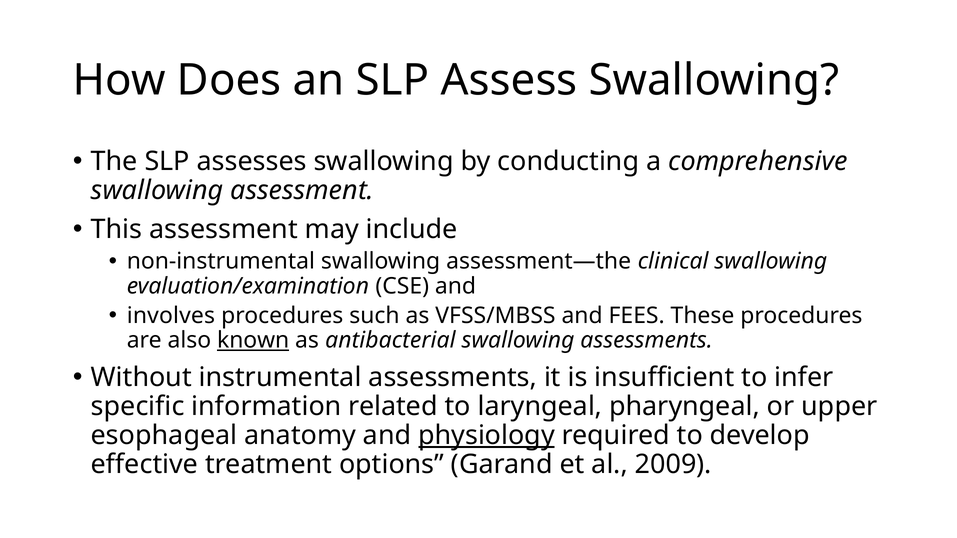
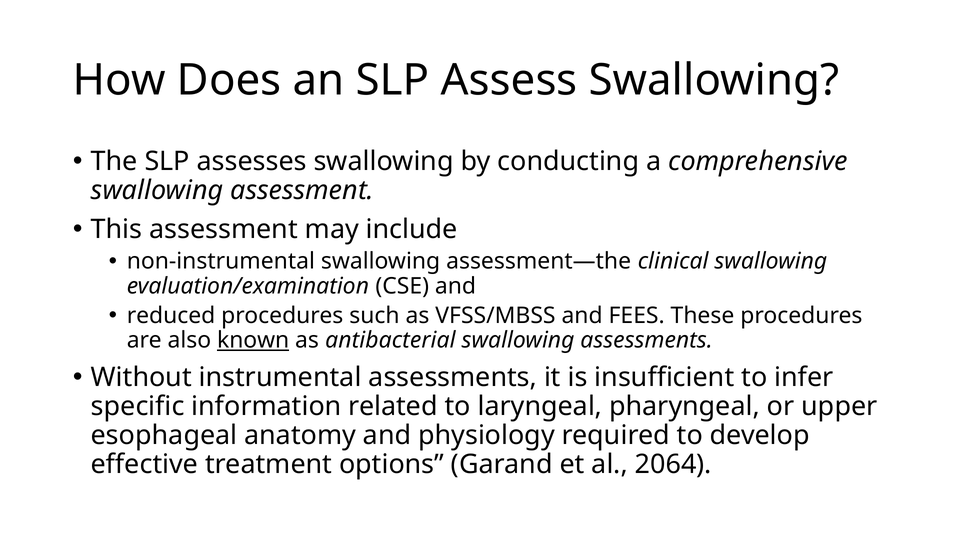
involves: involves -> reduced (171, 316)
physiology underline: present -> none (487, 436)
2009: 2009 -> 2064 (673, 465)
